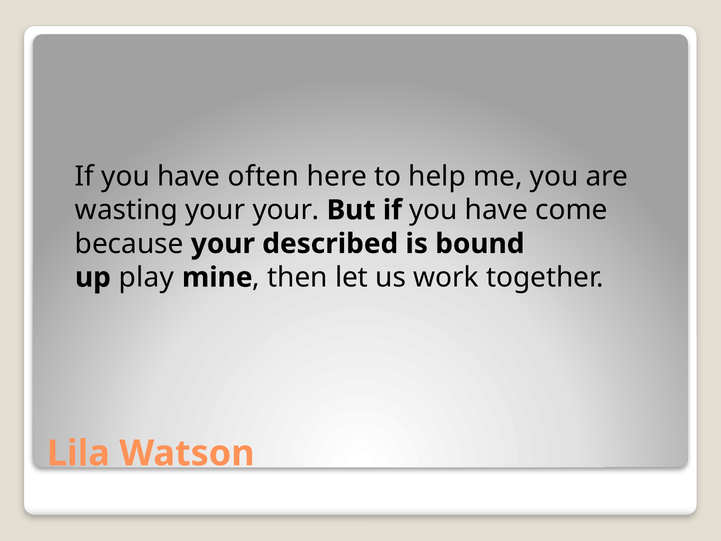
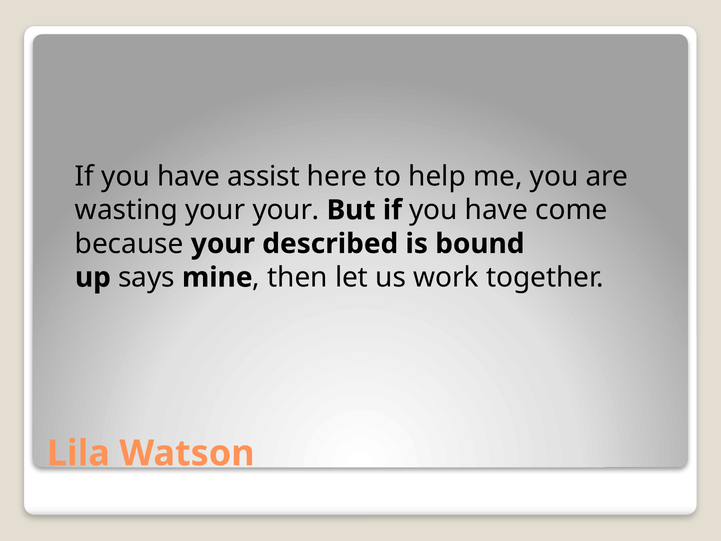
often: often -> assist (264, 176)
play: play -> says (146, 277)
